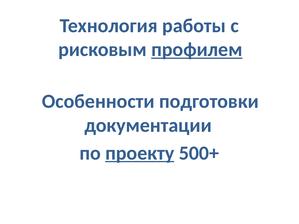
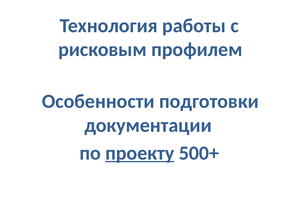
профилем underline: present -> none (197, 50)
